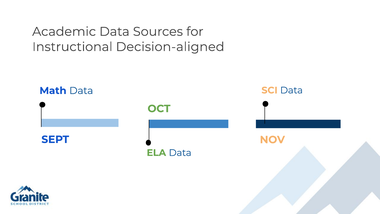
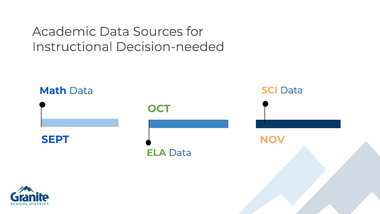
Decision-aligned: Decision-aligned -> Decision-needed (170, 47)
